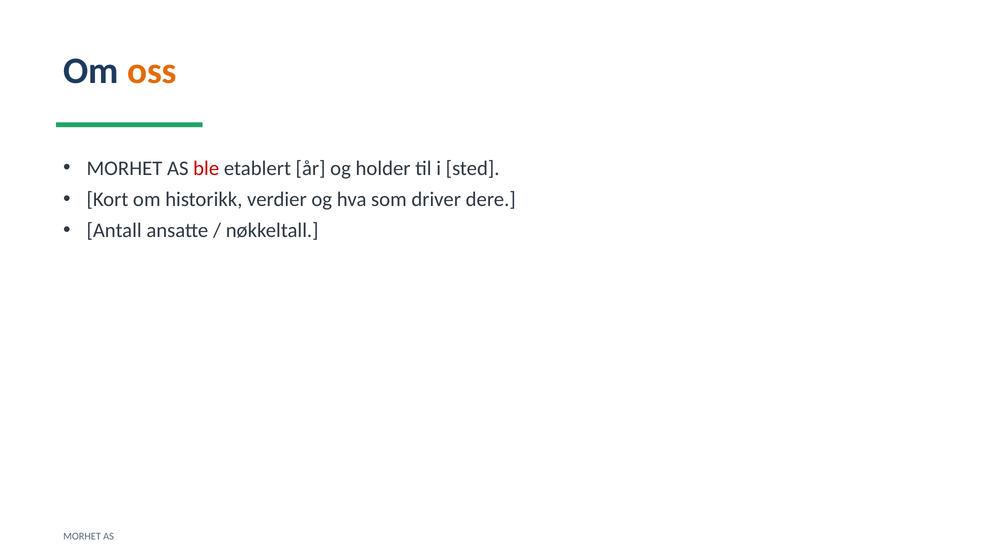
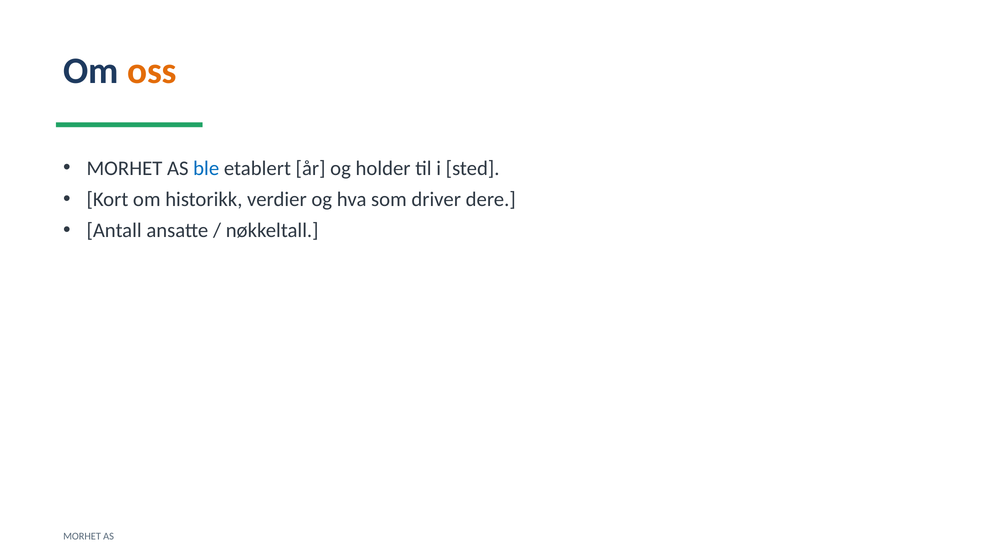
ble colour: red -> blue (206, 168)
